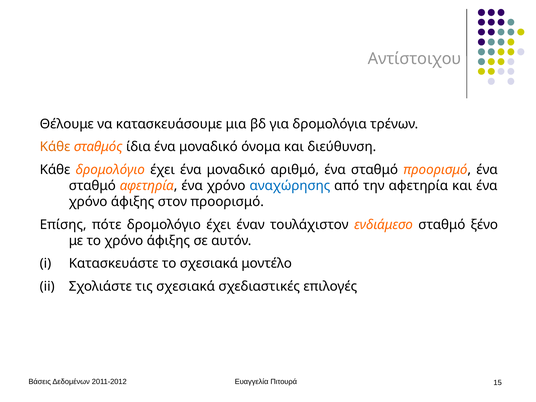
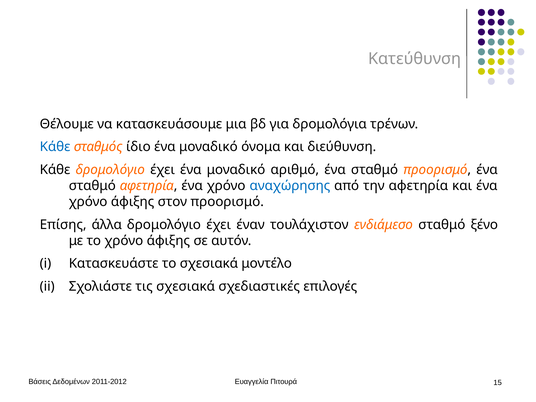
Αντίστοιχου: Αντίστοιχου -> Κατεύθυνση (415, 59)
Κάθε colour: orange -> blue (55, 147)
ίδια: ίδια -> ίδιο (138, 147)
πότε: πότε -> άλλα (107, 225)
